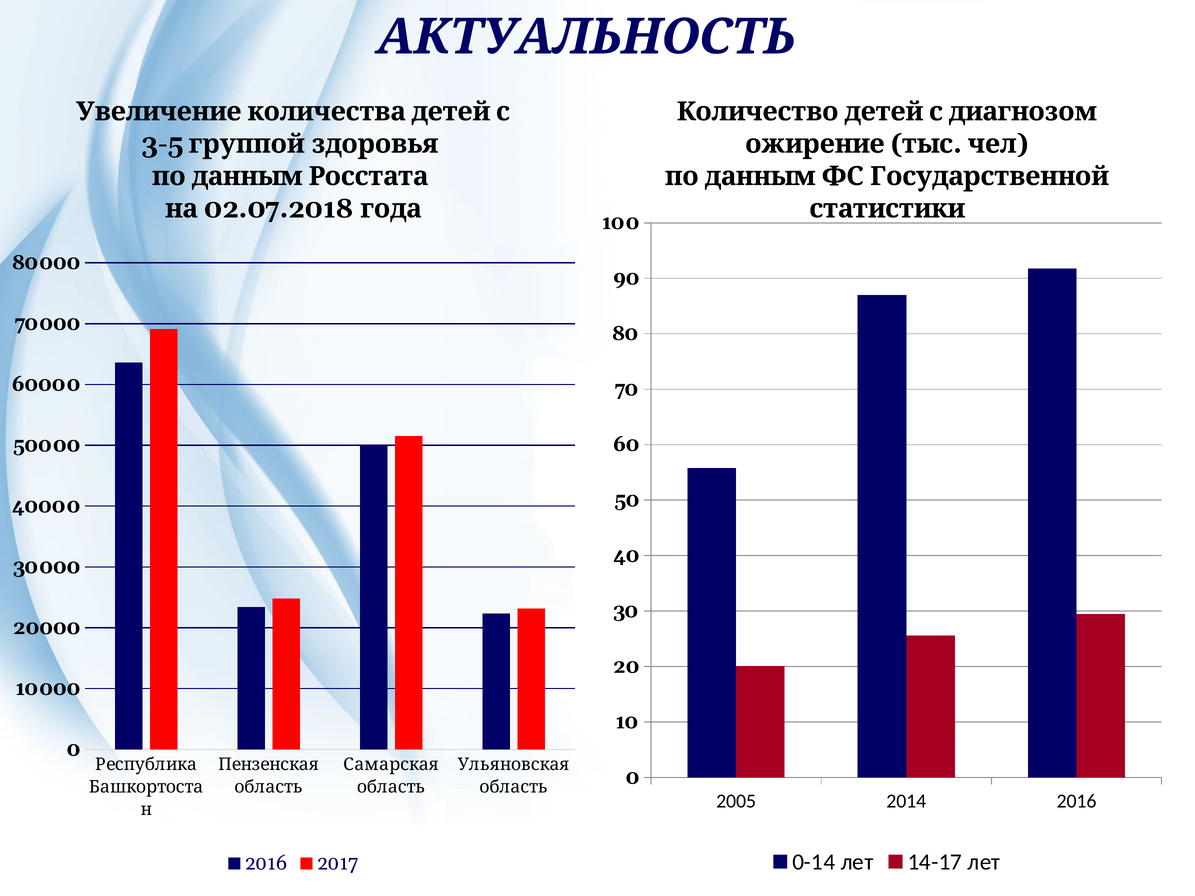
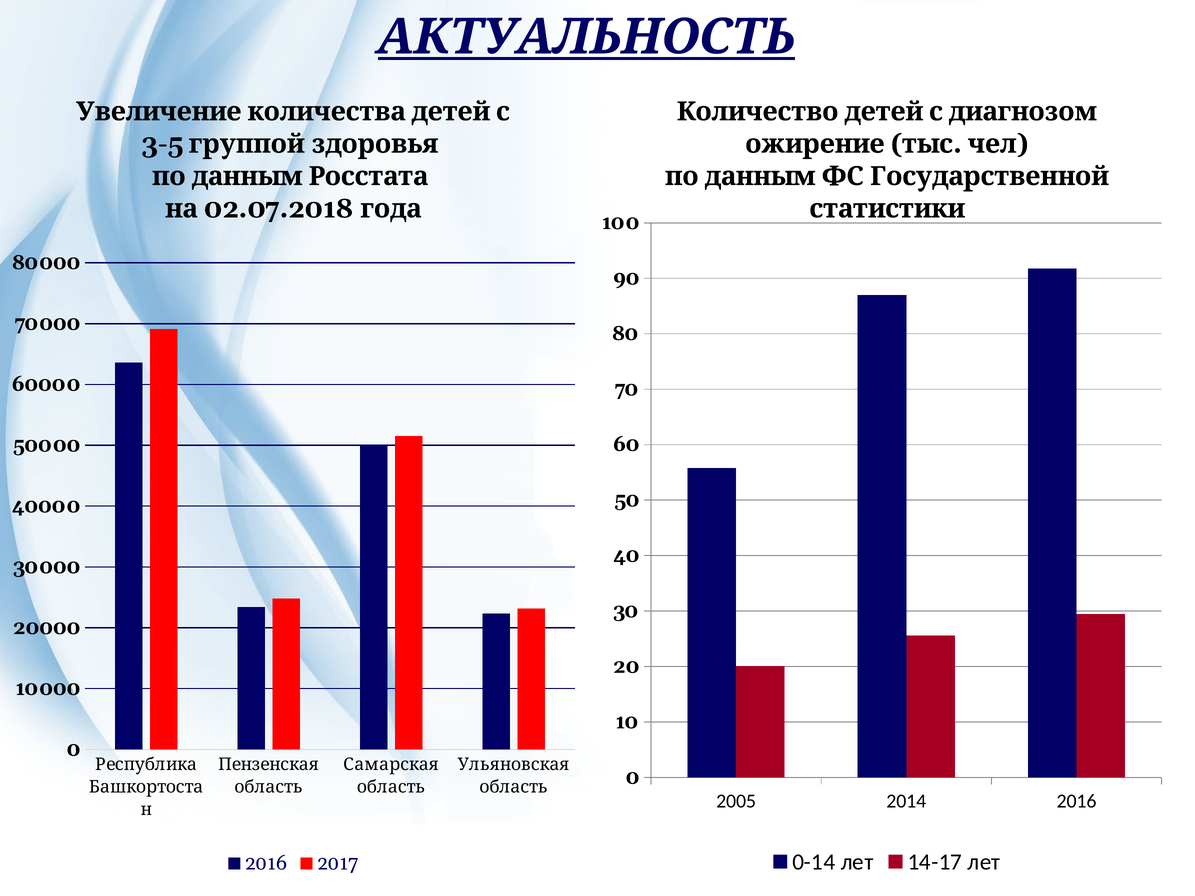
АКТУАЛЬНОСТЬ underline: none -> present (587, 37)
